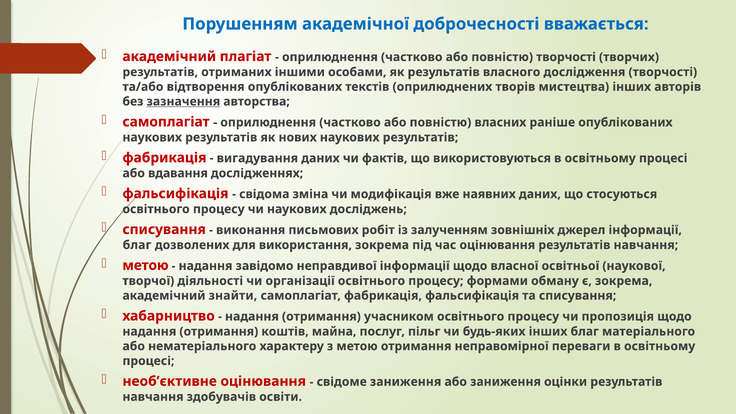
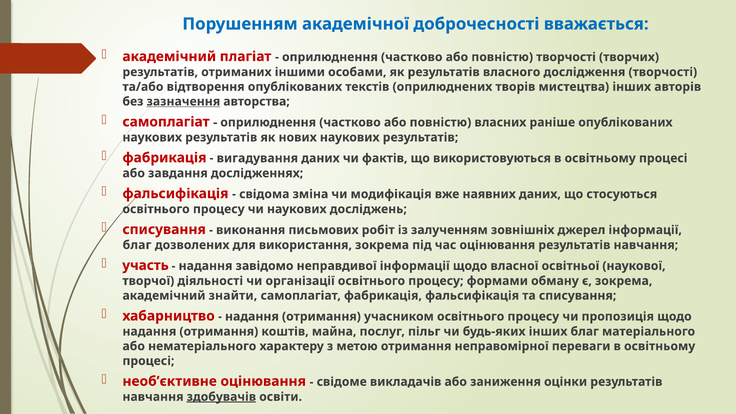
вдавання: вдавання -> завдання (178, 173)
метою: метою -> участь (145, 265)
свідоме заниження: заниження -> викладачів (406, 382)
здобувачів underline: none -> present (221, 397)
